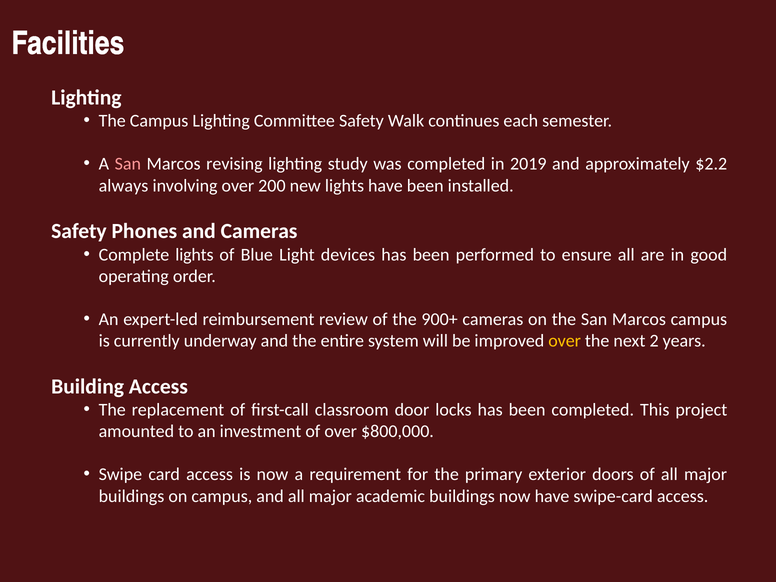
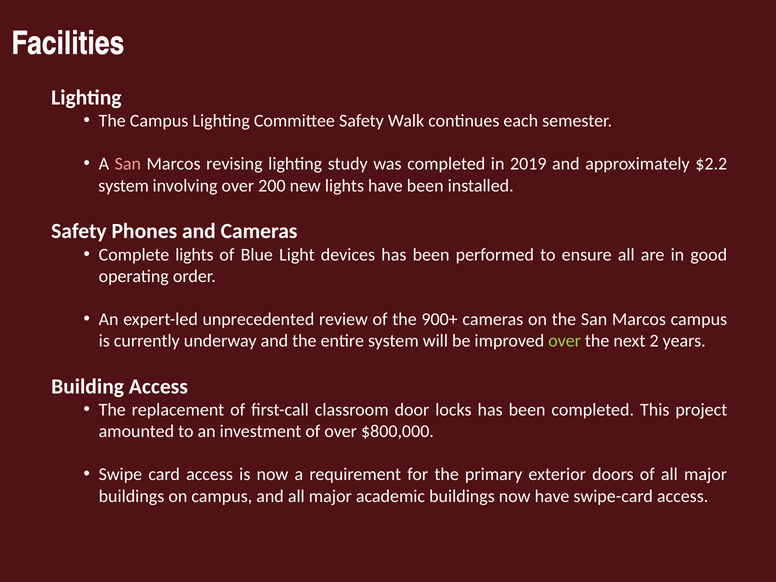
always: always -> system (124, 186)
reimbursement: reimbursement -> unprecedented (258, 319)
over colour: yellow -> light green (565, 341)
